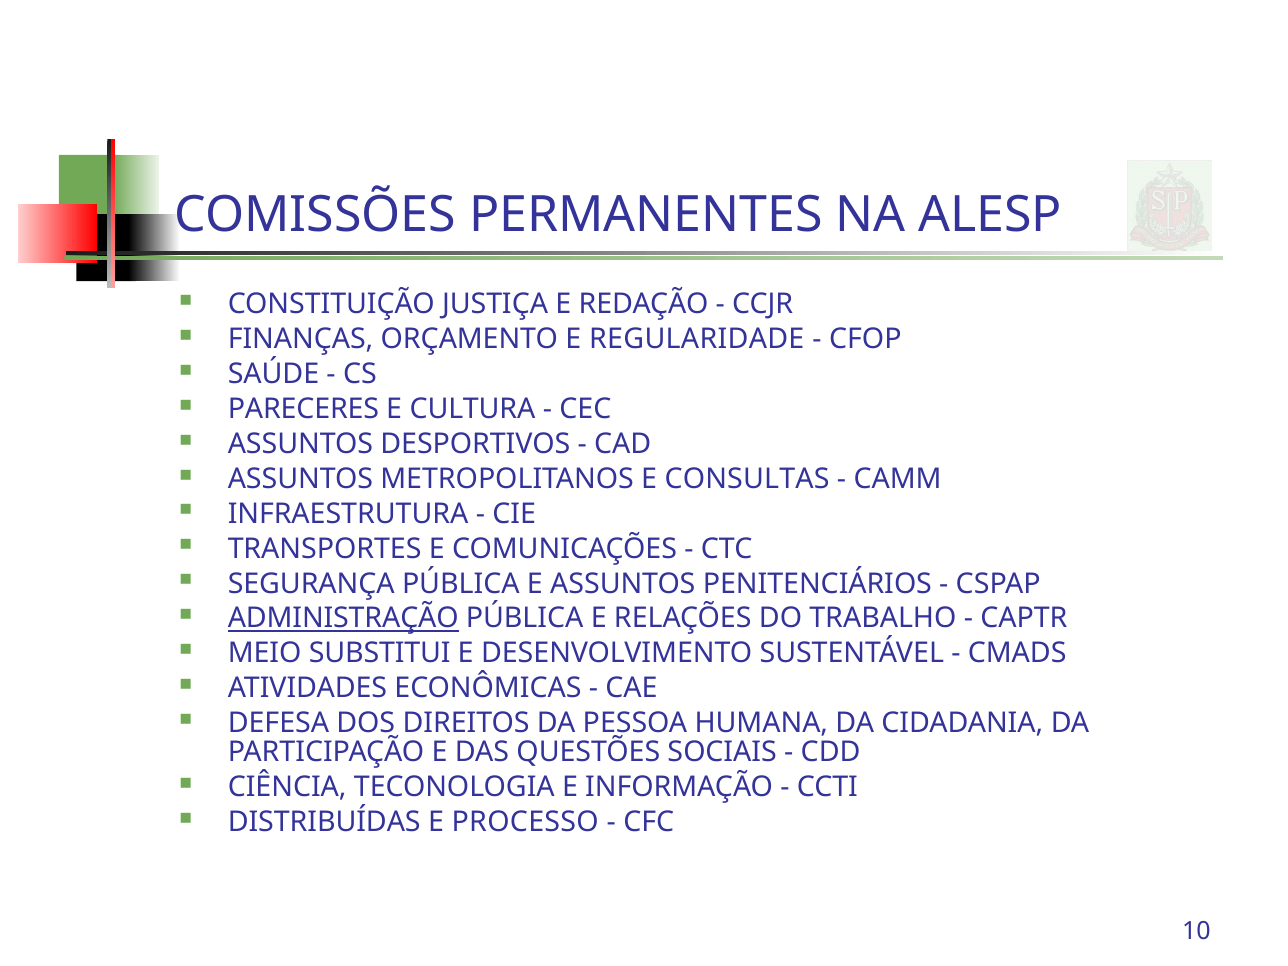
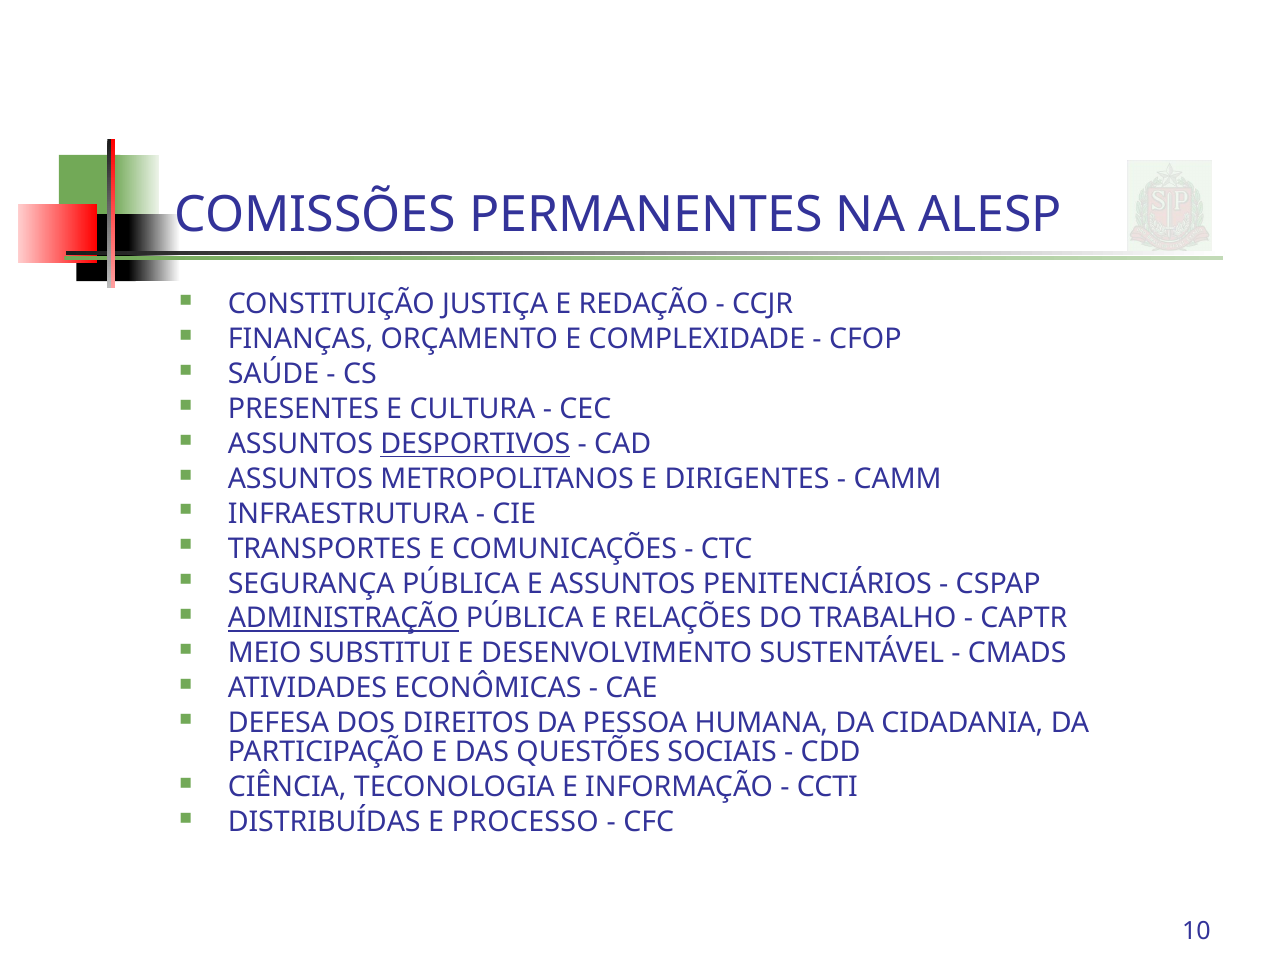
REGULARIDADE: REGULARIDADE -> COMPLEXIDADE (697, 339)
PARECERES: PARECERES -> PRESENTES (303, 409)
DESPORTIVOS underline: none -> present (475, 444)
CONSULTAS: CONSULTAS -> DIRIGENTES (747, 479)
